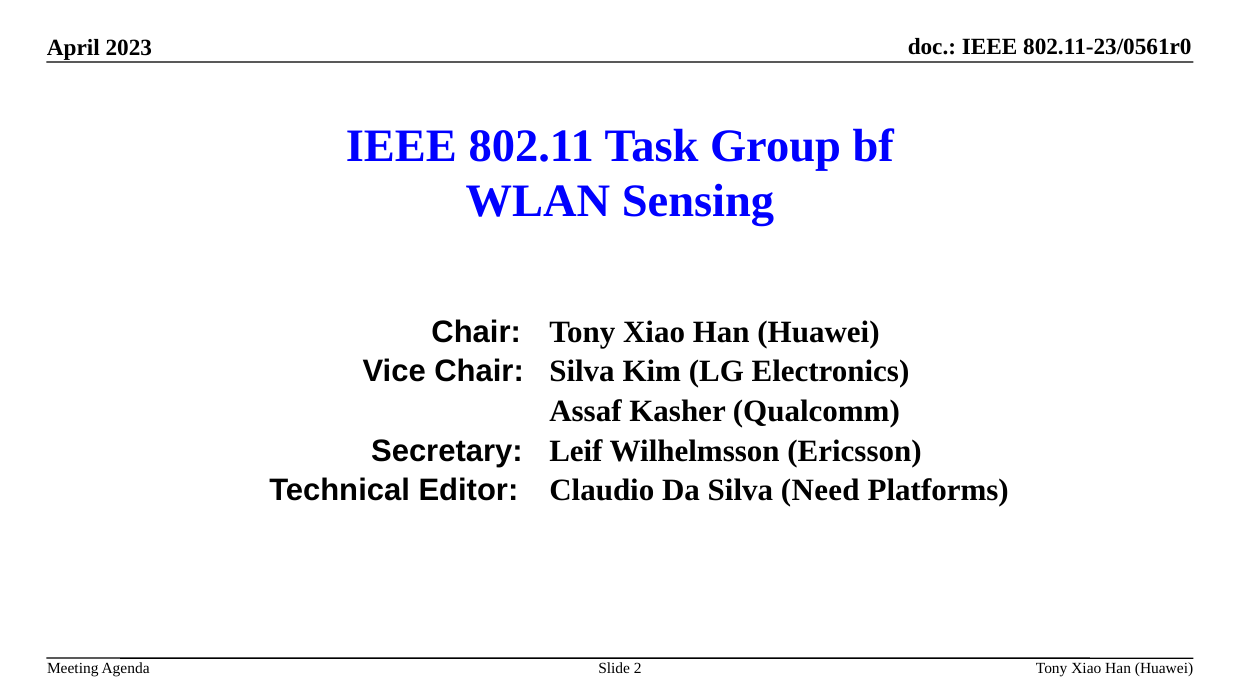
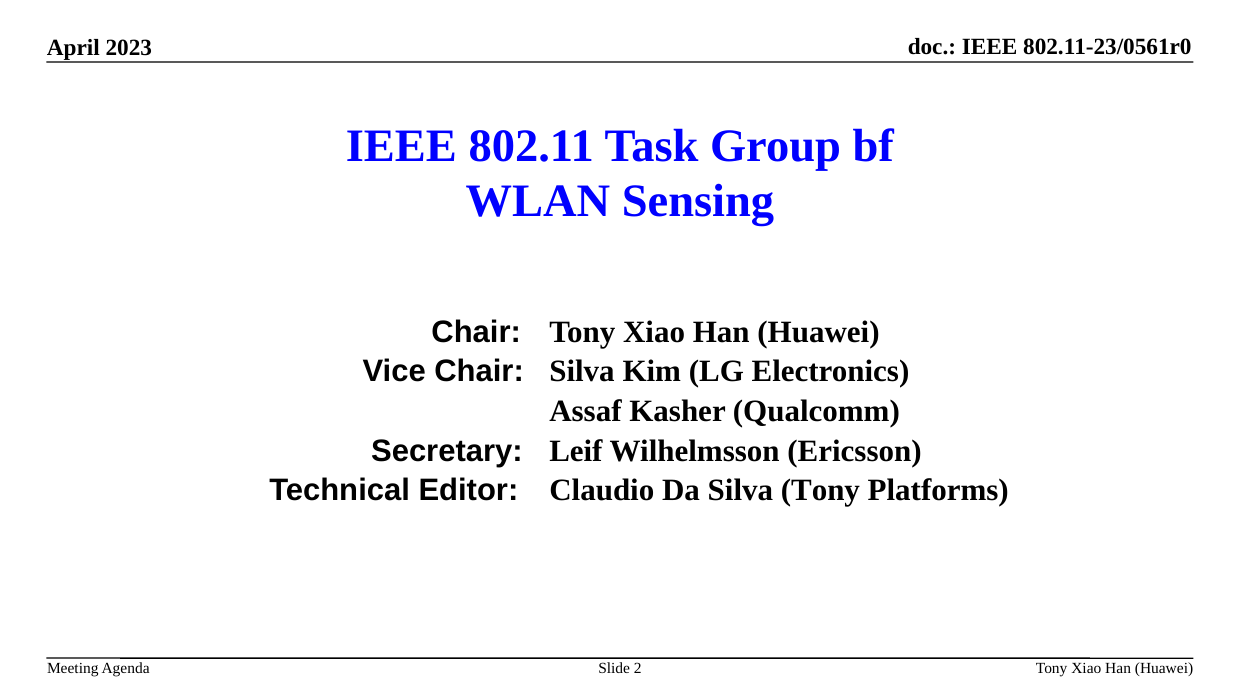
Silva Need: Need -> Tony (820, 491)
